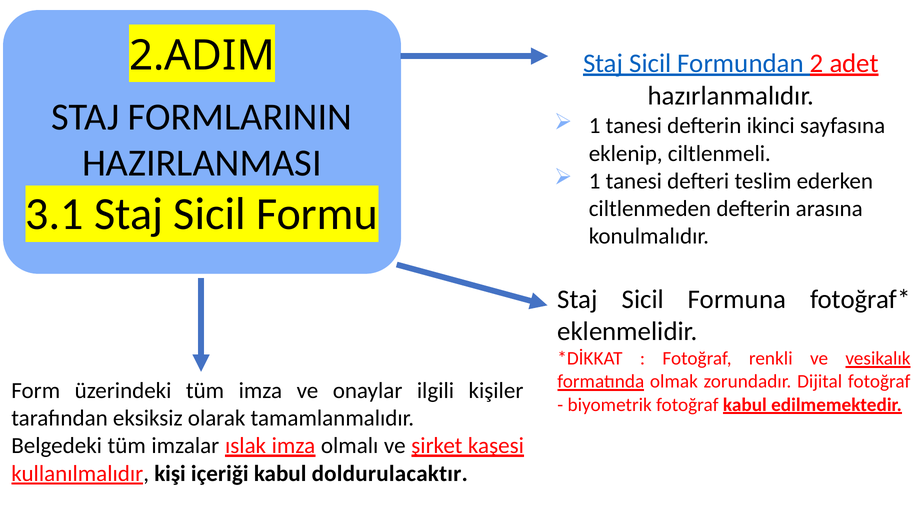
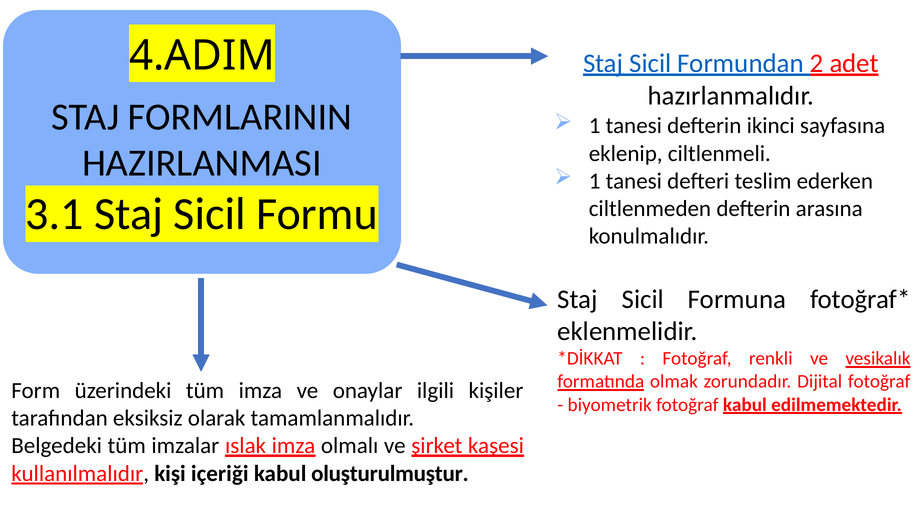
2.ADIM: 2.ADIM -> 4.ADIM (202, 56)
doldurulacaktır: doldurulacaktır -> oluşturulmuştur (390, 474)
